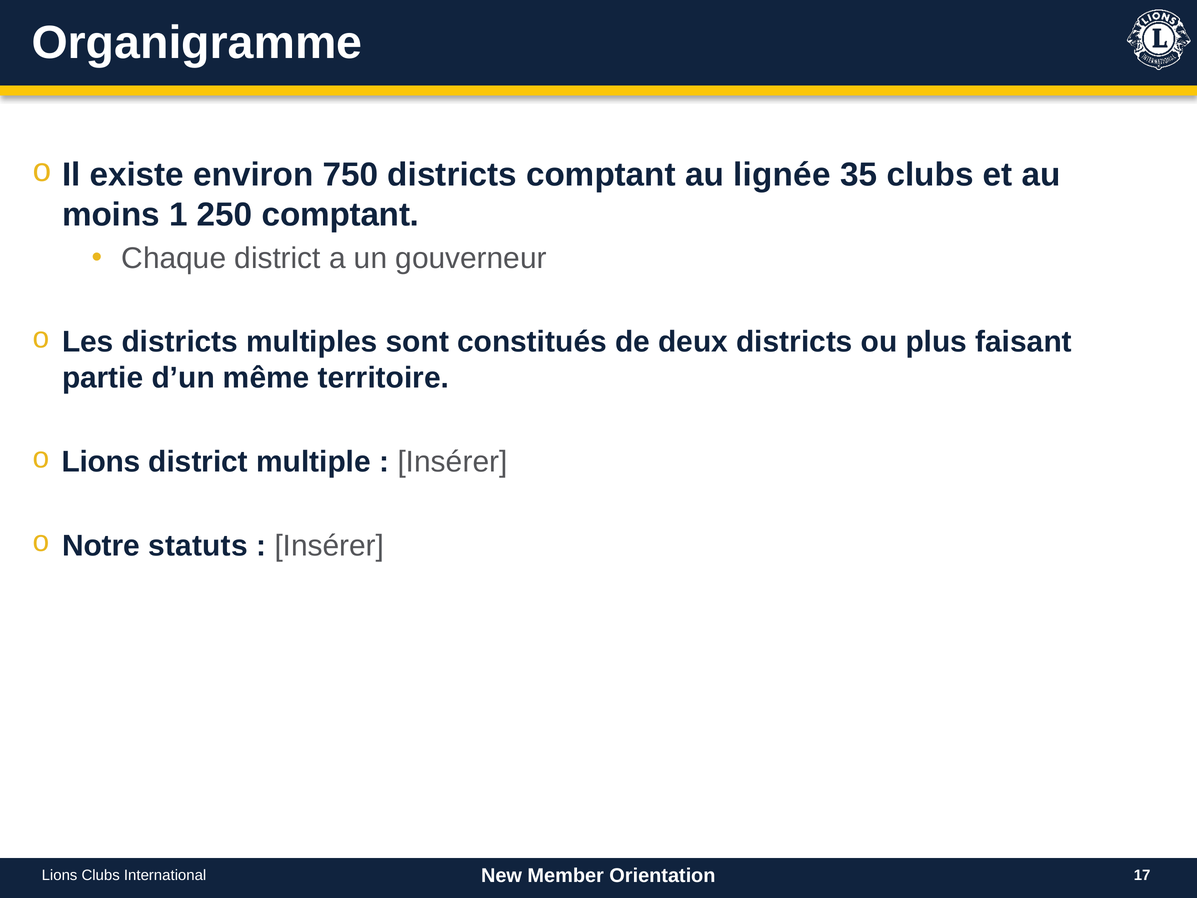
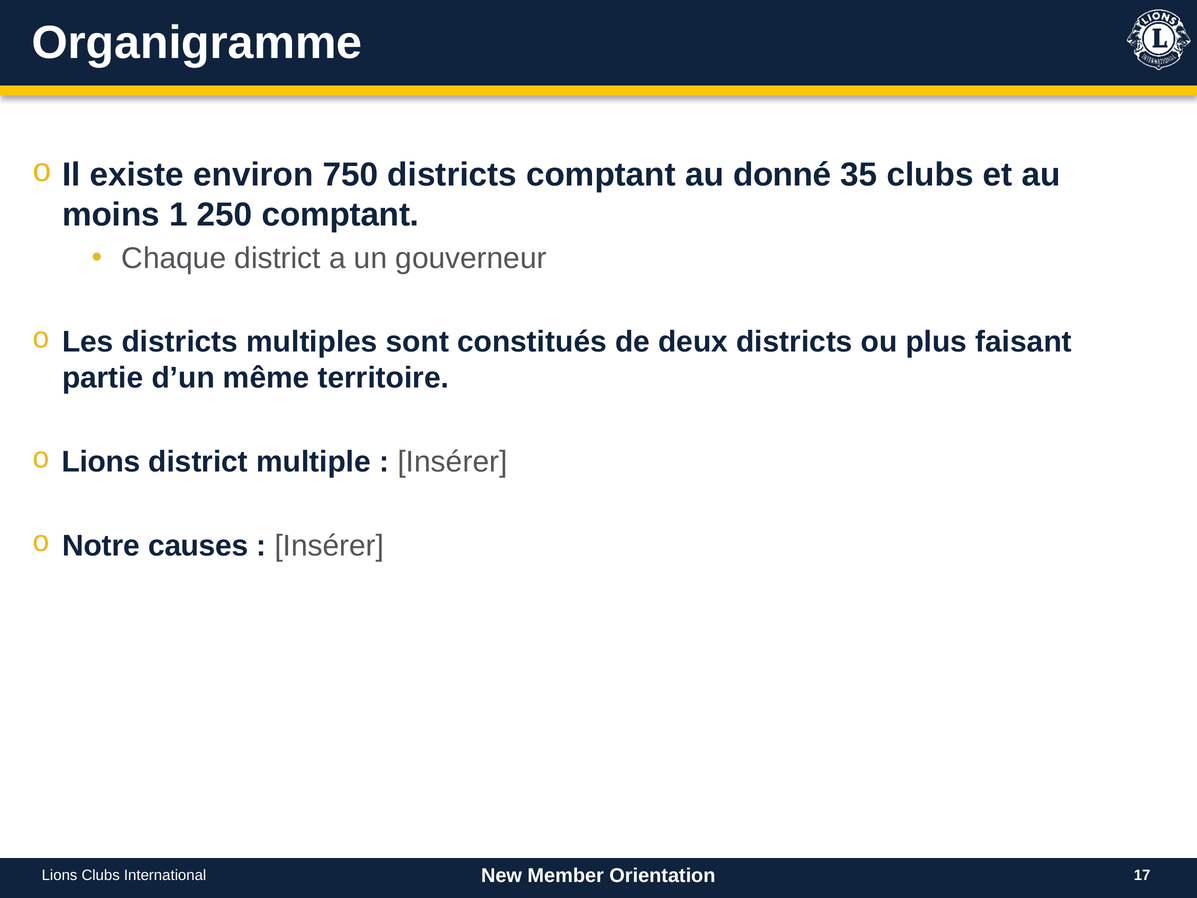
lignée: lignée -> donné (782, 175)
statuts: statuts -> causes (198, 546)
